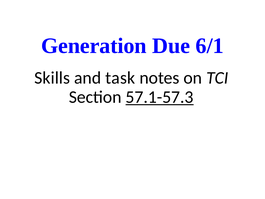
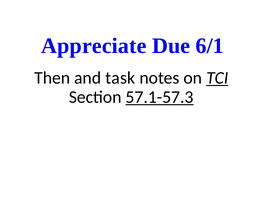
Generation: Generation -> Appreciate (94, 46)
Skills: Skills -> Then (52, 78)
TCI underline: none -> present (217, 78)
